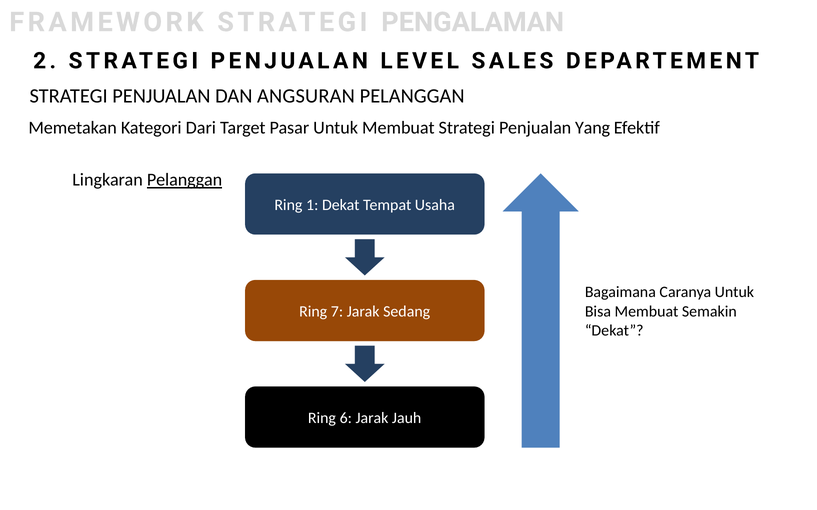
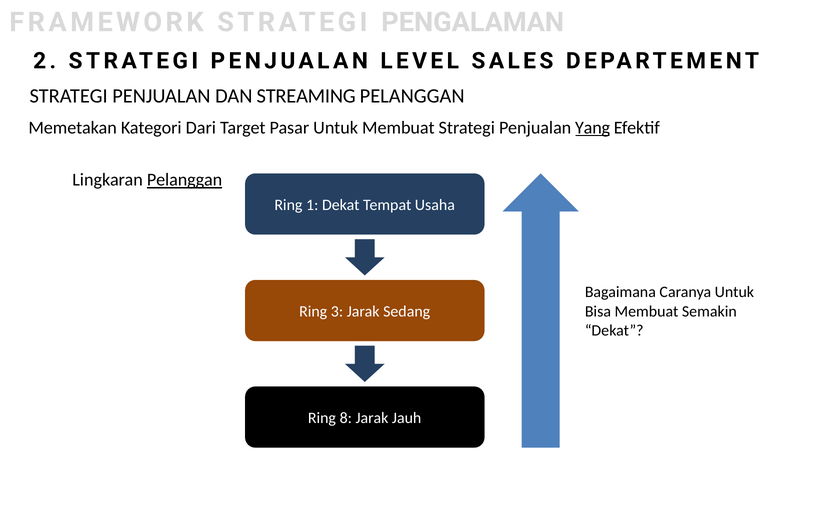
ANGSURAN: ANGSURAN -> STREAMING (306, 96)
Yang underline: none -> present (593, 128)
7: 7 -> 3 (337, 312)
6: 6 -> 8 (346, 419)
